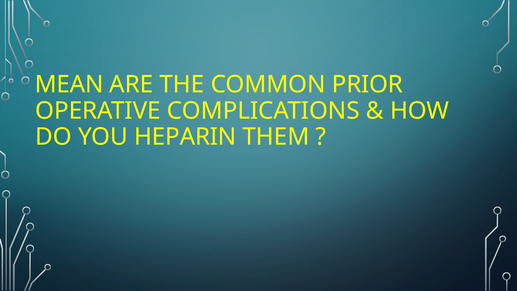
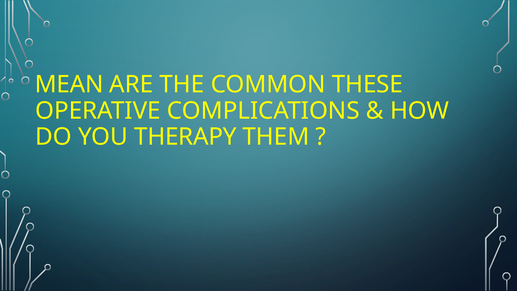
PRIOR: PRIOR -> THESE (367, 85)
HEPARIN: HEPARIN -> THERAPY (185, 137)
